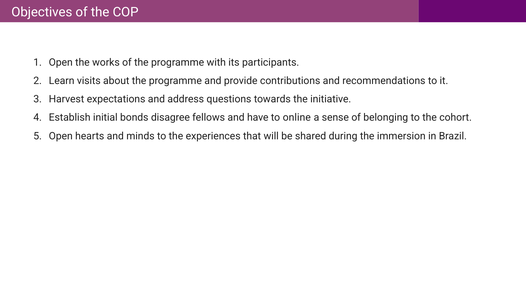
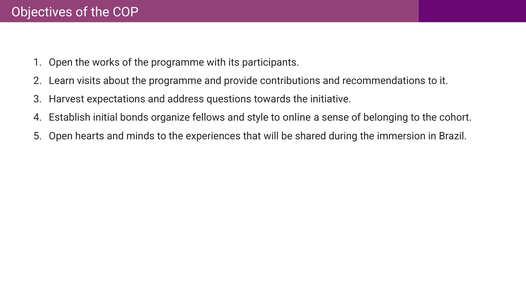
disagree: disagree -> organize (170, 118)
have: have -> style (258, 118)
